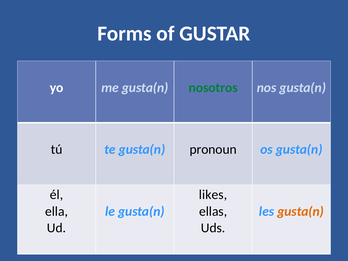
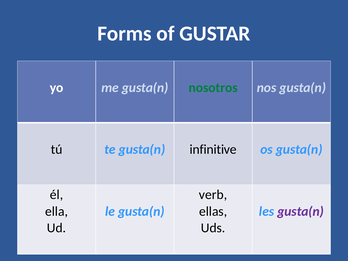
pronoun: pronoun -> infinitive (213, 149)
likes: likes -> verb (213, 195)
gusta(n colour: orange -> purple (301, 211)
